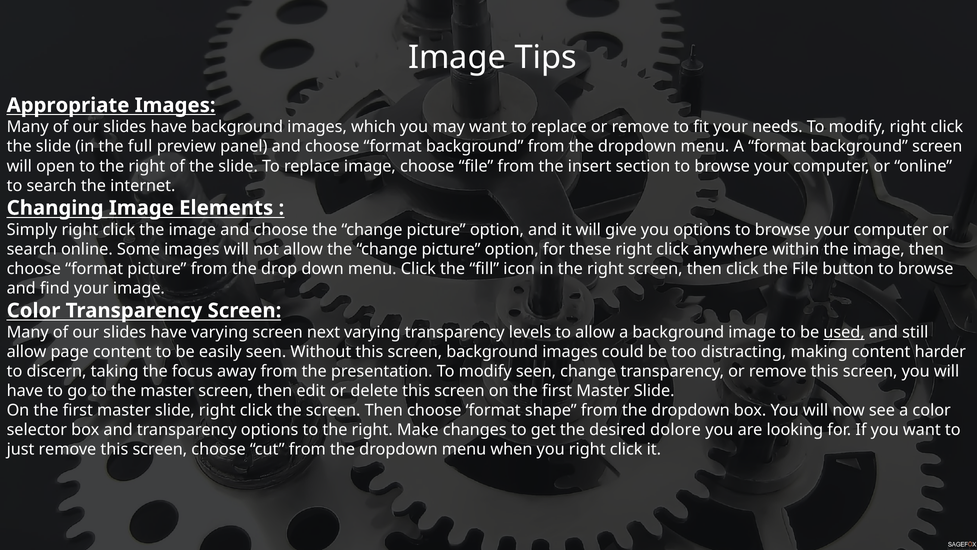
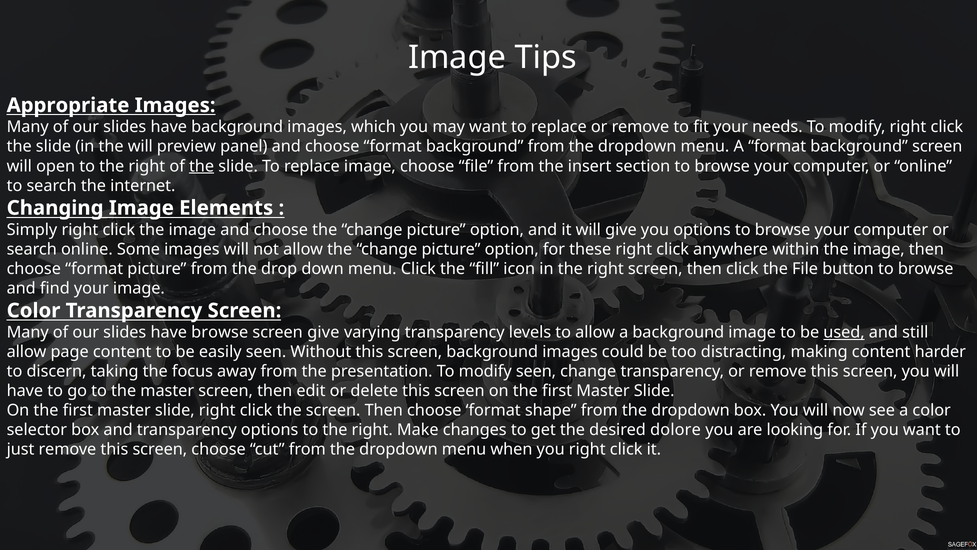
the full: full -> will (140, 146)
the underline: none -> present (202, 166)
have varying: varying -> browse (220, 332)
screen next: next -> give (323, 332)
